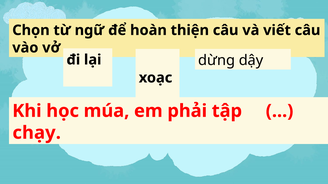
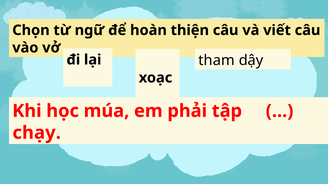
dừng: dừng -> tham (217, 60)
